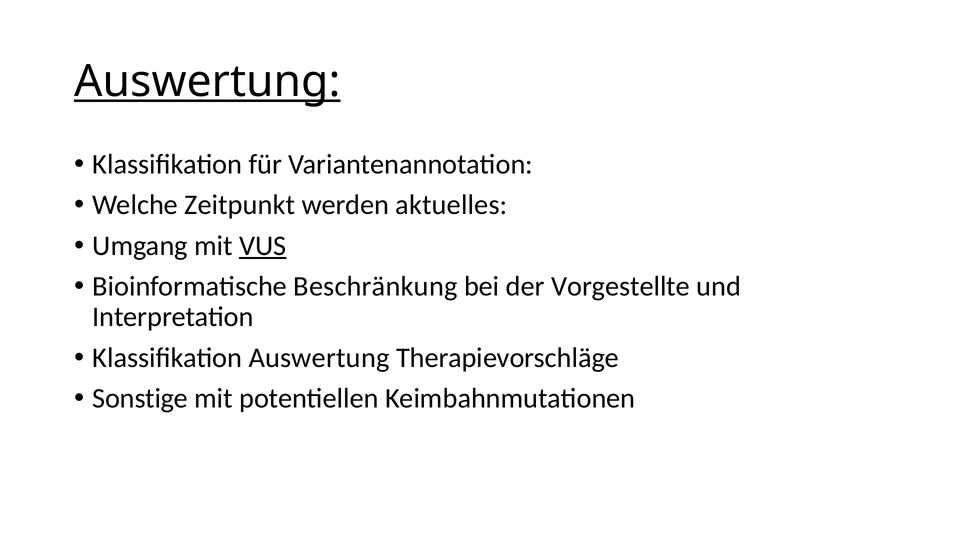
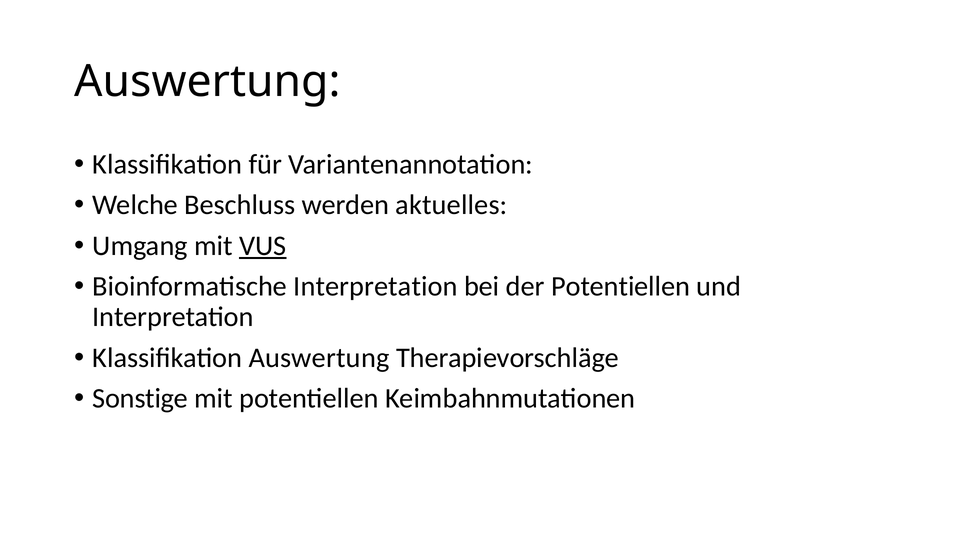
Auswertung underline: present -> none (207, 82)
Zeitpunkt: Zeitpunkt -> Beschluss (240, 205)
Bioinformatische Beschränkung: Beschränkung -> Interpretation (376, 287)
der Vorgestellte: Vorgestellte -> Potentiellen (621, 287)
